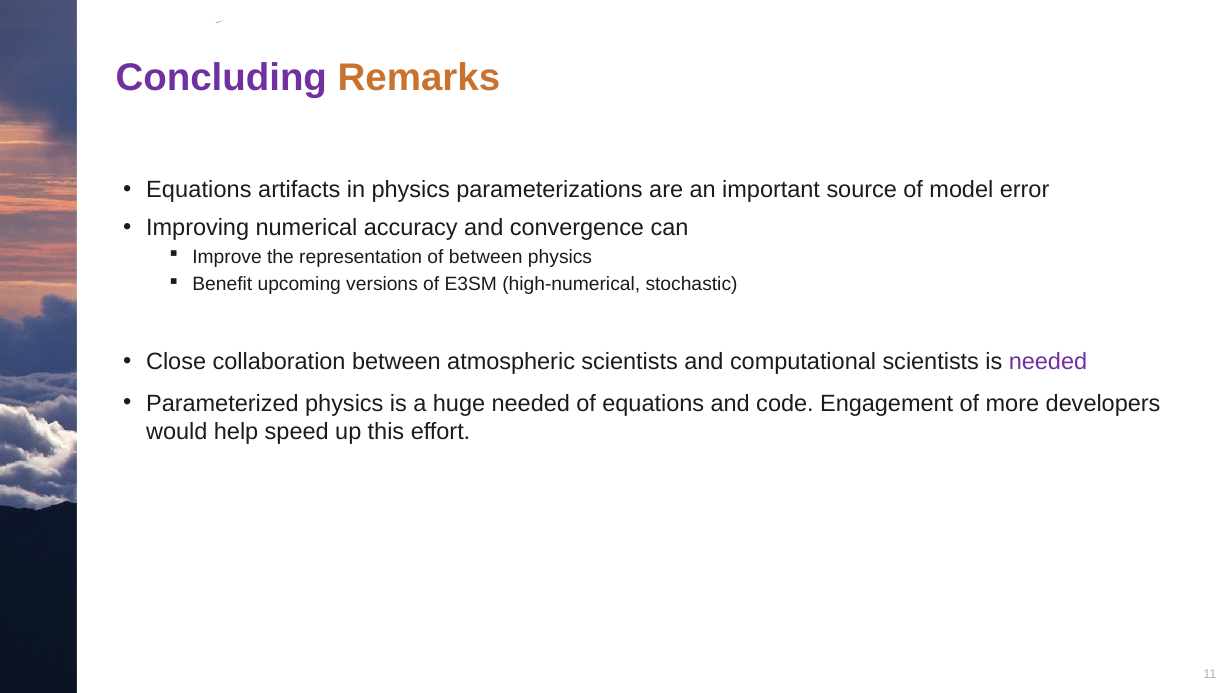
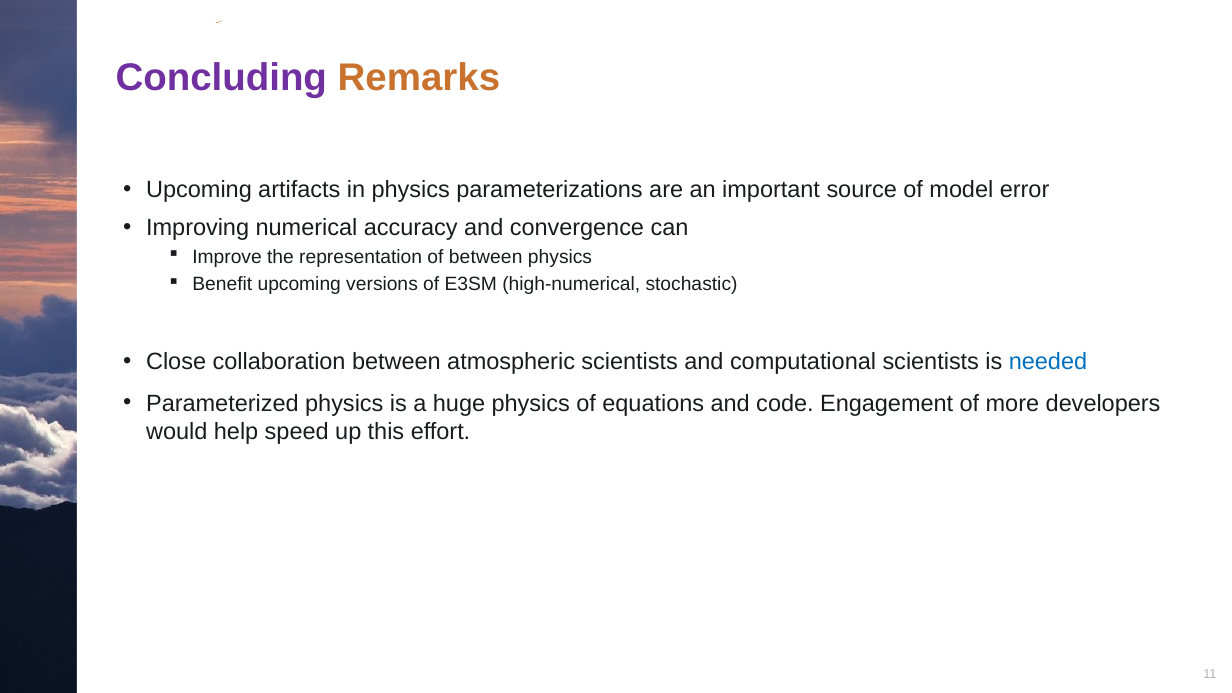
Equations: Equations -> Upcoming (199, 190)
needed colour: purple -> blue (1048, 362)
huge needed: needed -> physics (531, 403)
